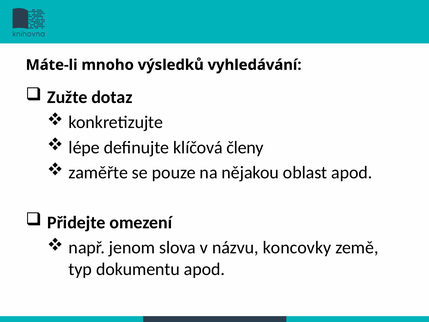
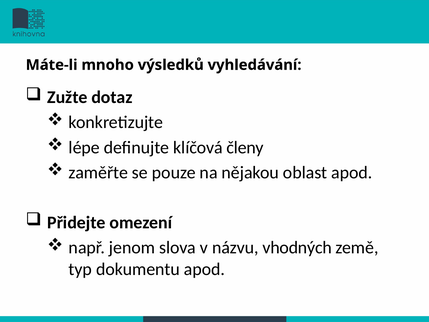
koncovky: koncovky -> vhodných (297, 247)
